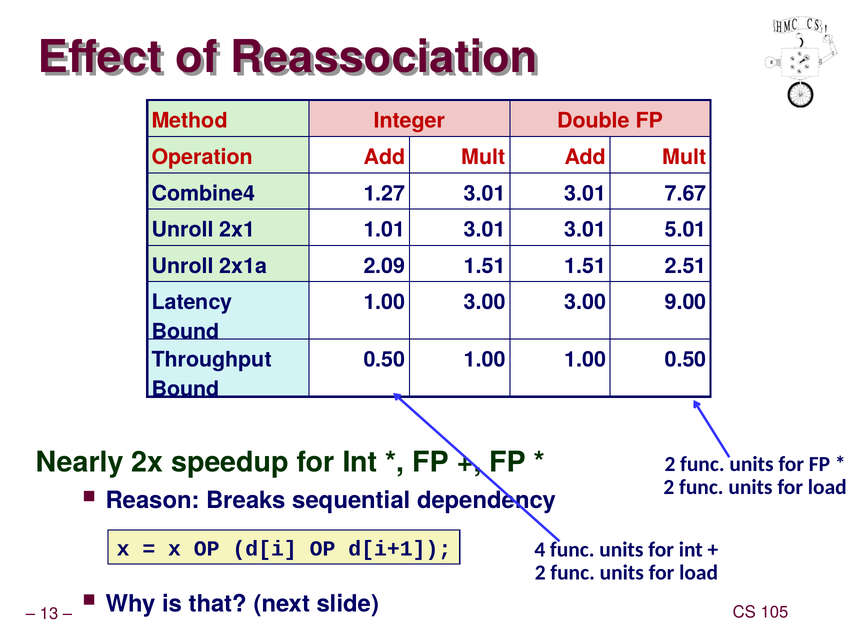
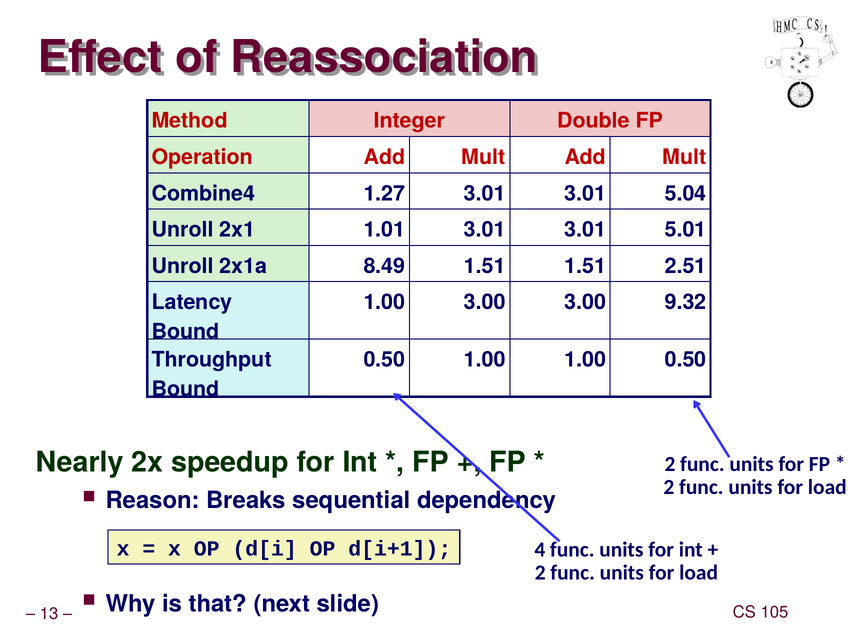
7.67: 7.67 -> 5.04 (686, 194)
2.09: 2.09 -> 8.49 (384, 266)
9.00: 9.00 -> 9.32 (686, 303)
